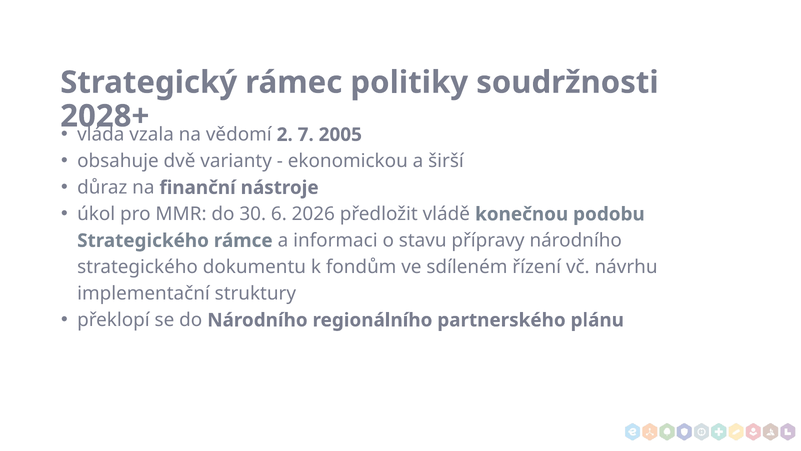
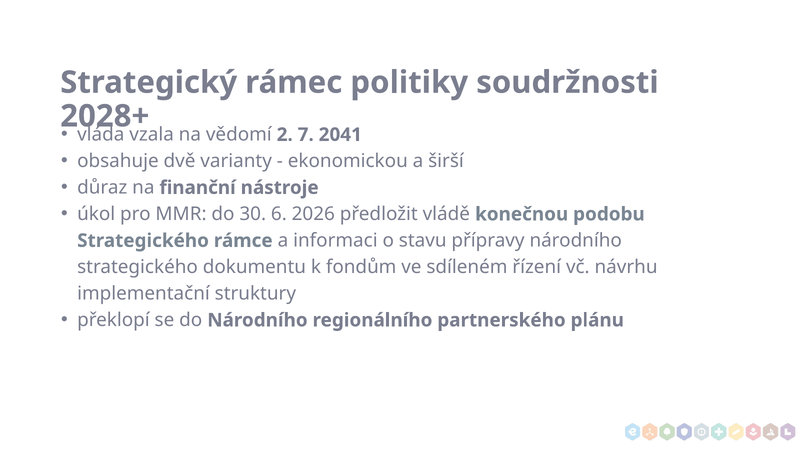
2005: 2005 -> 2041 (340, 135)
